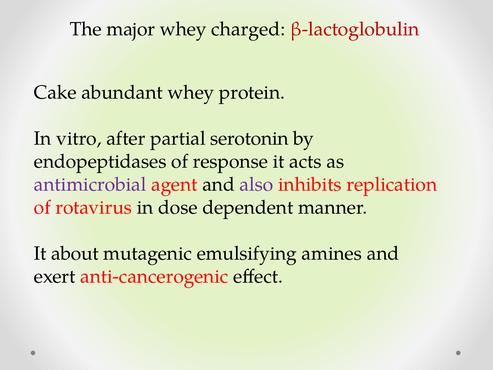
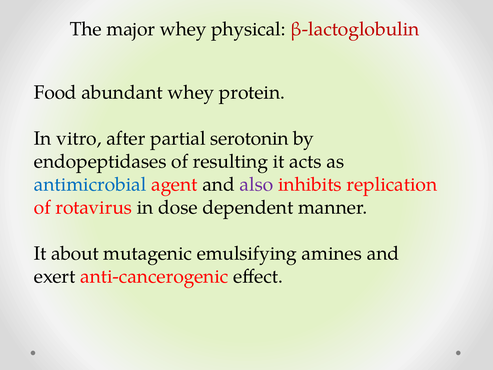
charged: charged -> physical (248, 29)
Cake: Cake -> Food (55, 92)
response: response -> resulting (230, 161)
antimicrobial colour: purple -> blue (90, 184)
